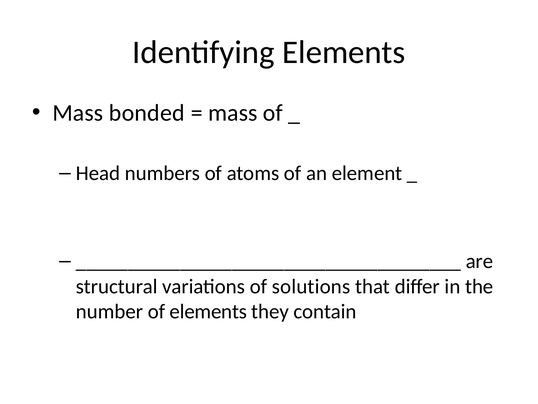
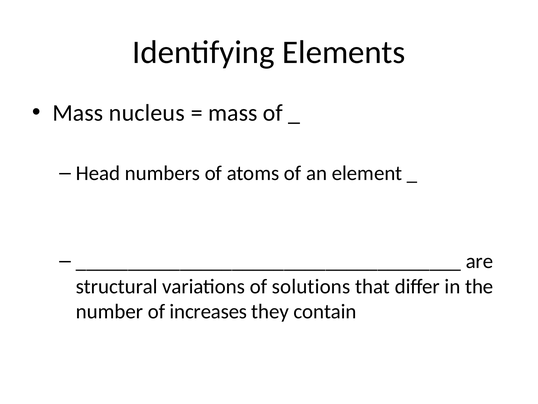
bonded: bonded -> nucleus (147, 113)
of elements: elements -> increases (208, 311)
